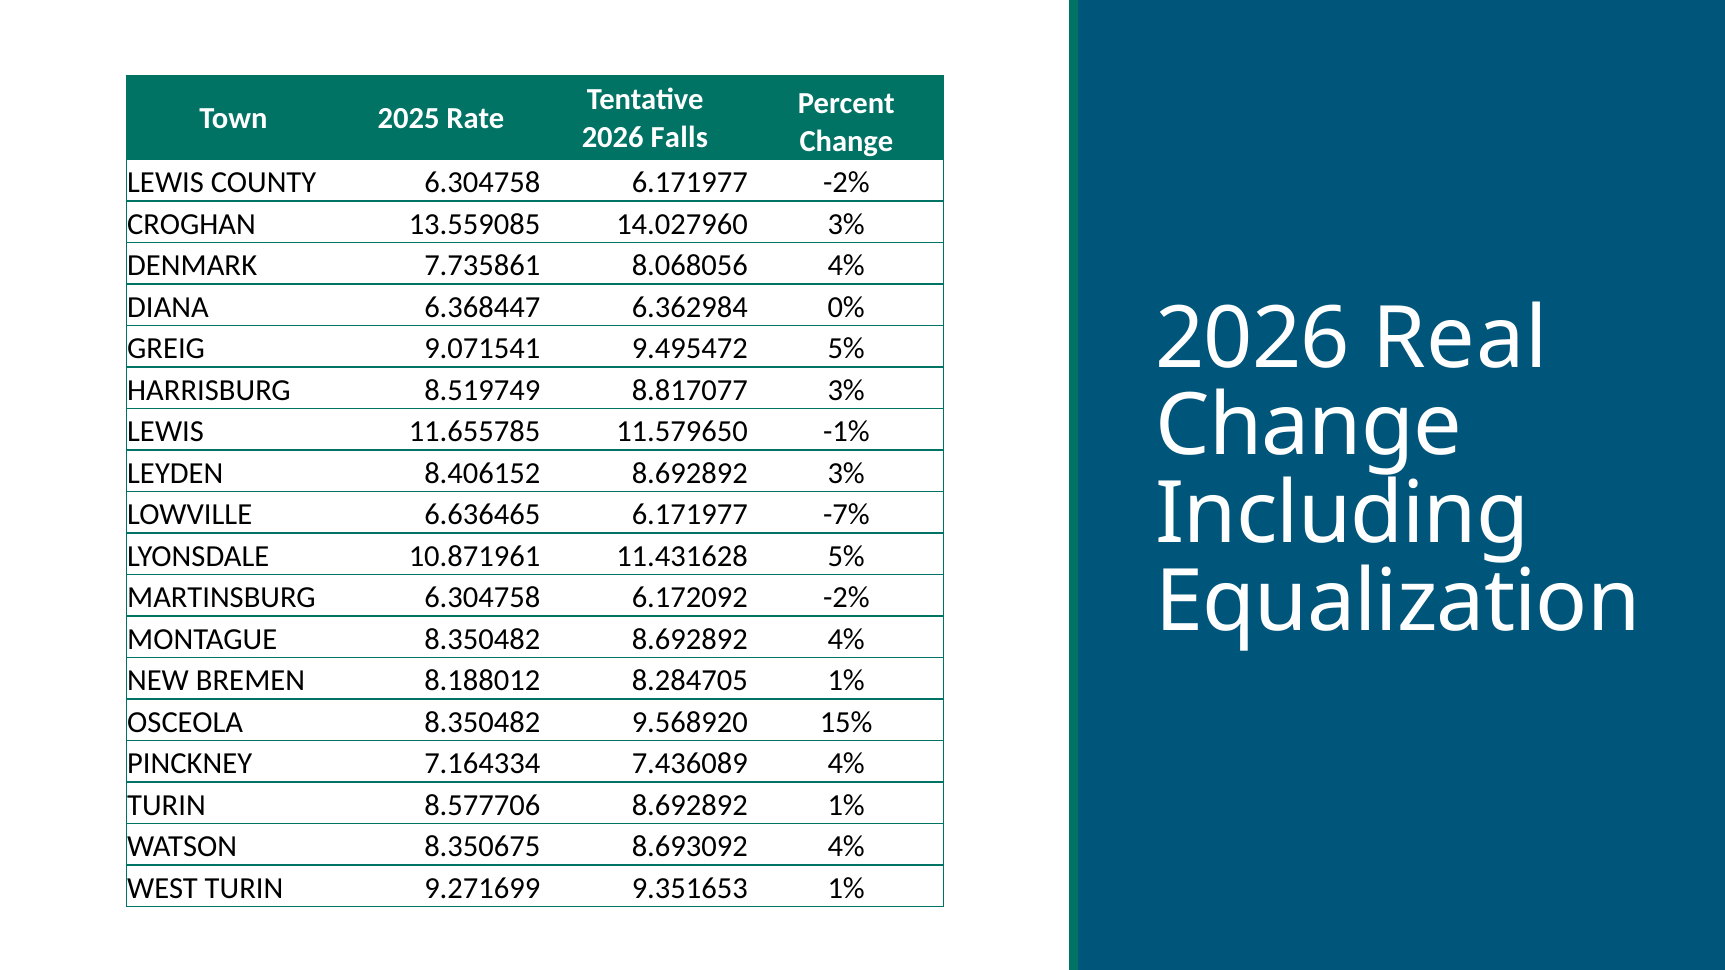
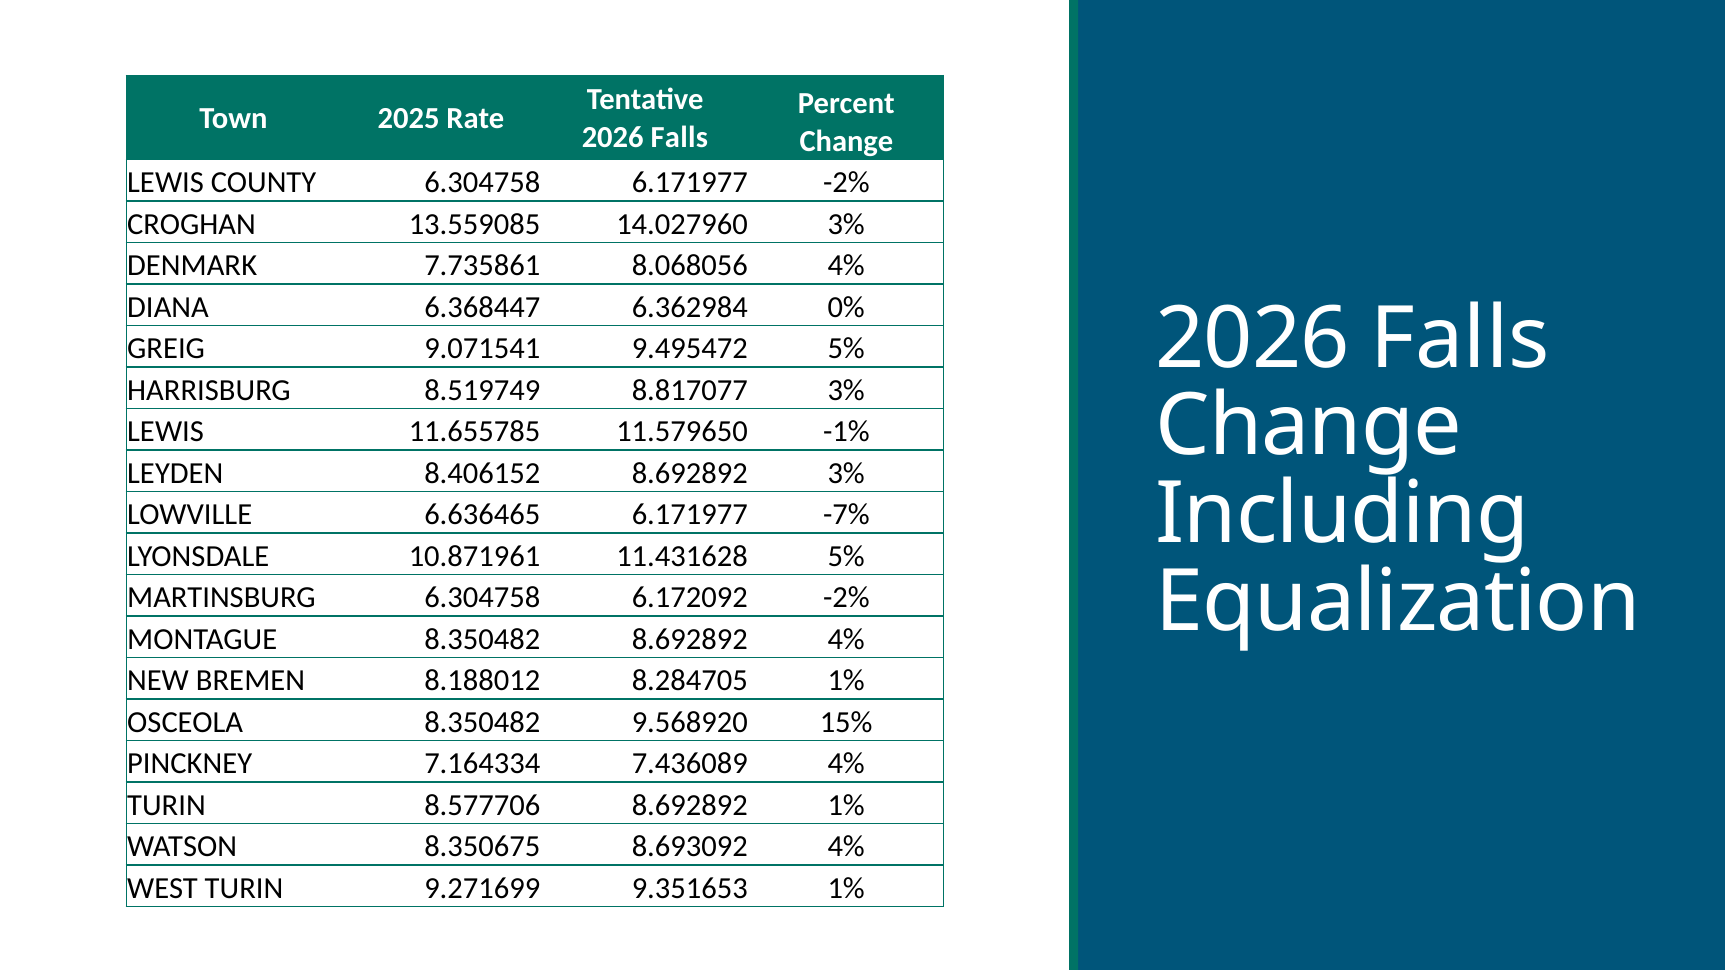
Real: Real -> Falls (1460, 339)
